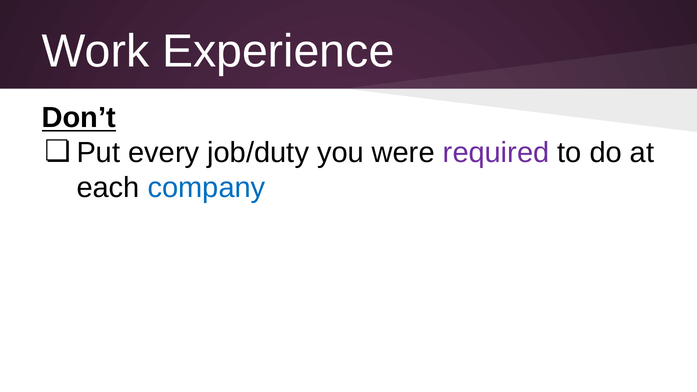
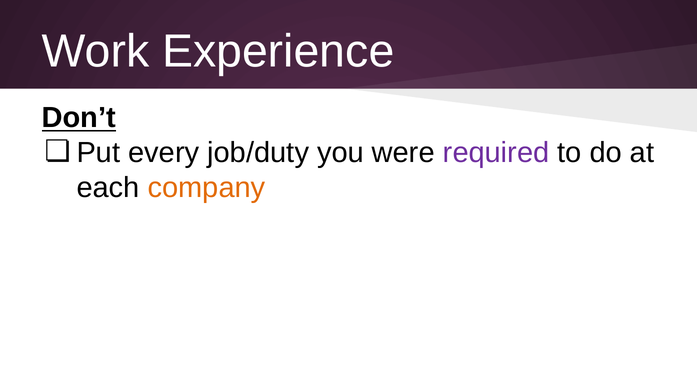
company colour: blue -> orange (207, 188)
